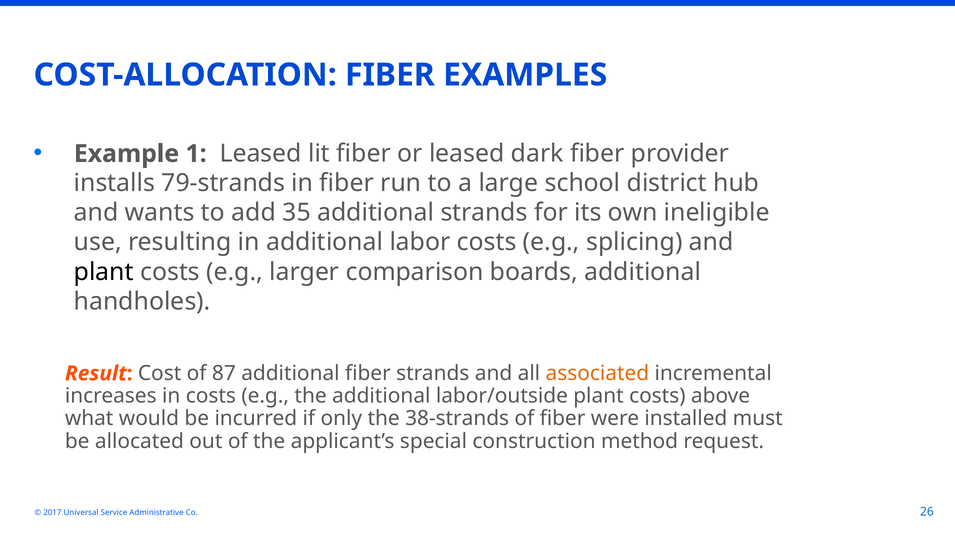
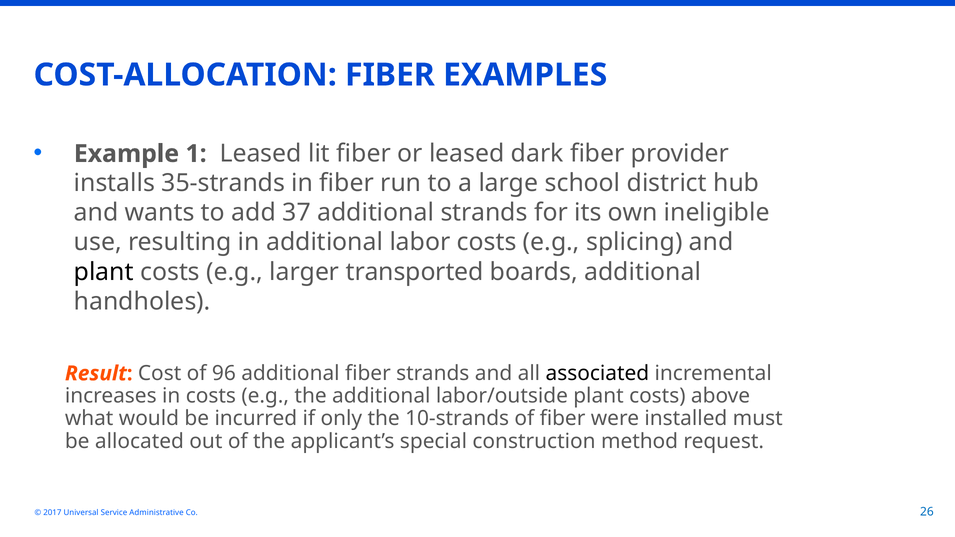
79-strands: 79-strands -> 35-strands (223, 183)
35: 35 -> 37 (297, 213)
comparison: comparison -> transported (415, 272)
87: 87 -> 96 (224, 374)
associated colour: orange -> black (597, 374)
38-strands: 38-strands -> 10-strands (457, 419)
